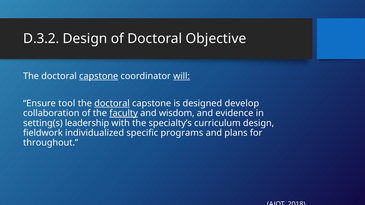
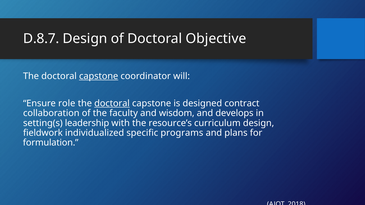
D.3.2: D.3.2 -> D.8.7 (41, 39)
will underline: present -> none (182, 76)
tool: tool -> role (67, 104)
develop: develop -> contract (242, 104)
faculty underline: present -> none (124, 113)
evidence: evidence -> develops (234, 113)
specialty’s: specialty’s -> resource’s (170, 123)
throughout: throughout -> formulation (51, 143)
